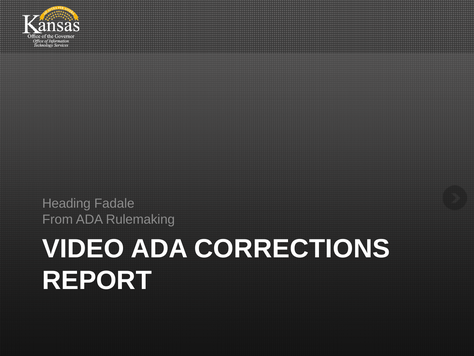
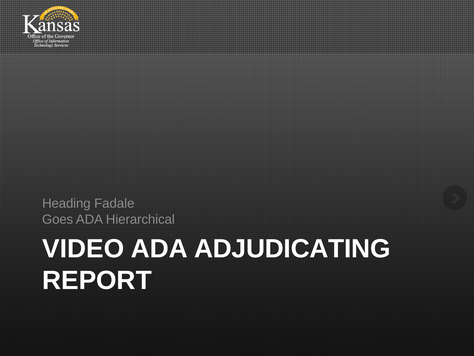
From: From -> Goes (58, 219)
Rulemaking: Rulemaking -> Hierarchical (140, 219)
CORRECTIONS: CORRECTIONS -> ADJUDICATING (292, 248)
